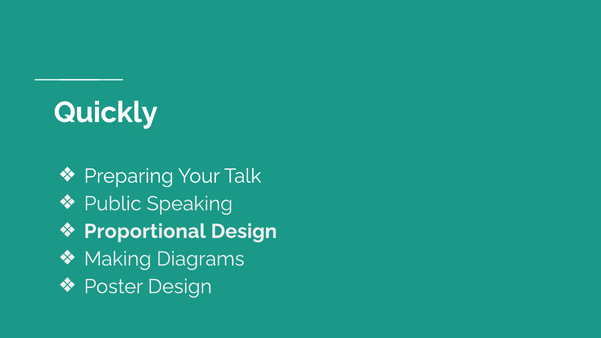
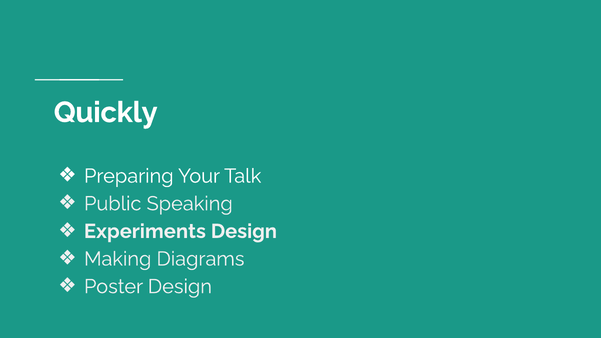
Proportional: Proportional -> Experiments (145, 231)
